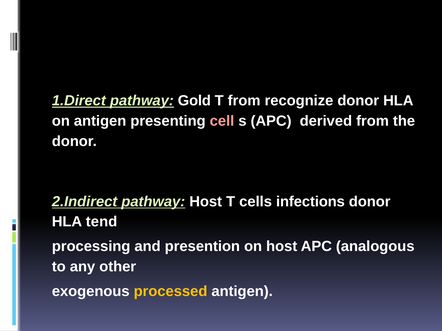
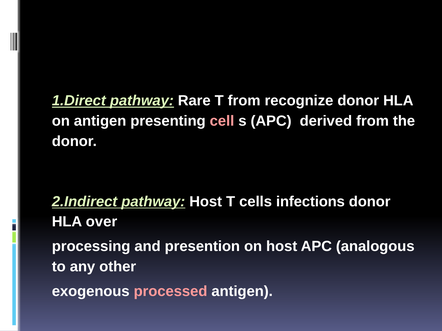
Gold: Gold -> Rare (194, 101)
tend: tend -> over (102, 222)
processed colour: yellow -> pink (171, 292)
